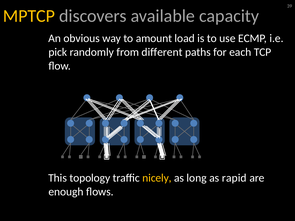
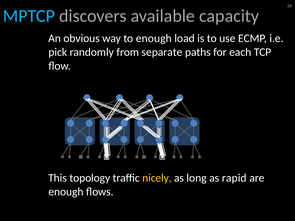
MPTCP colour: yellow -> light blue (29, 16)
to amount: amount -> enough (154, 38)
different: different -> separate (162, 52)
